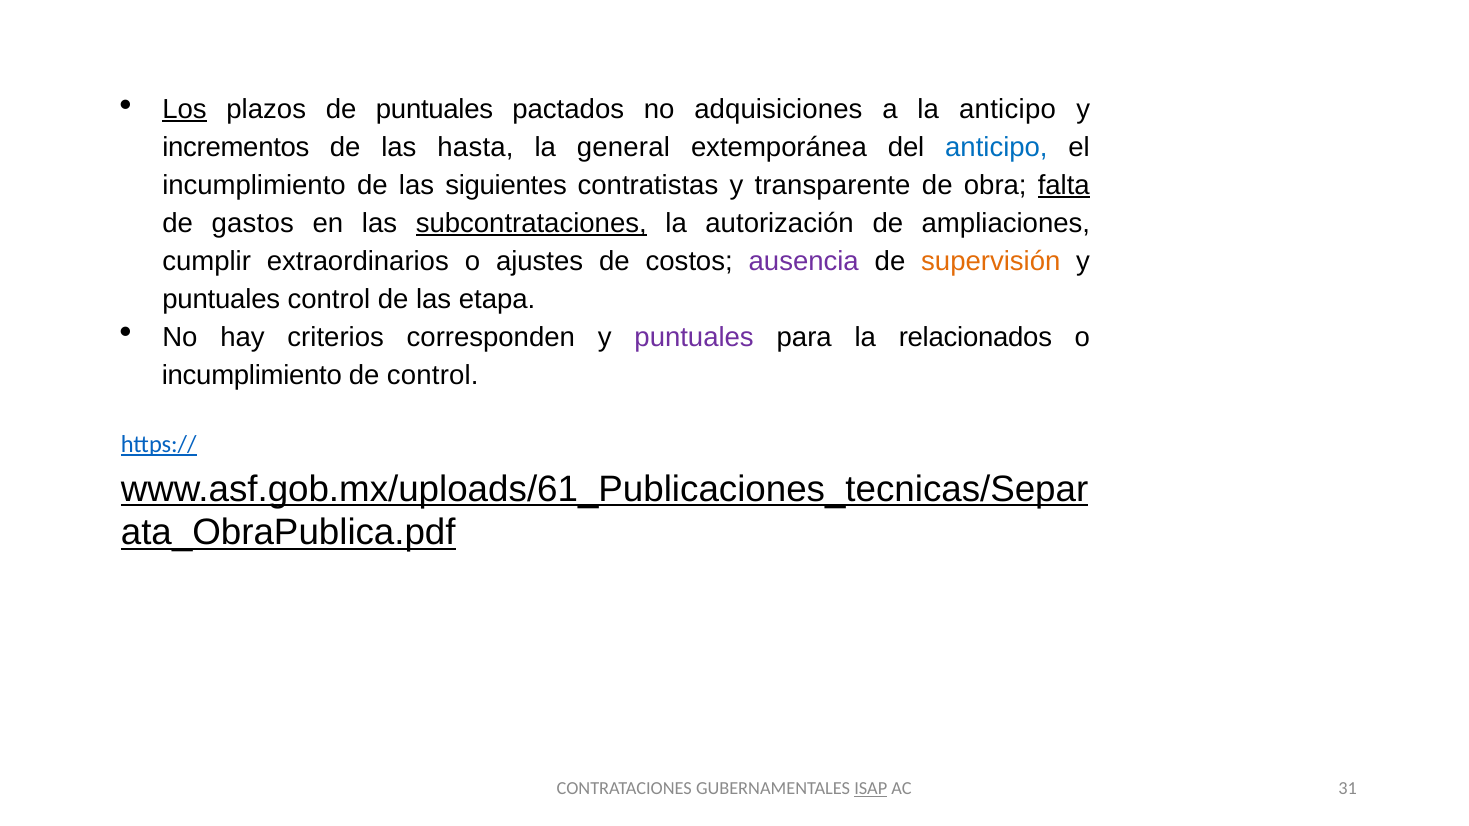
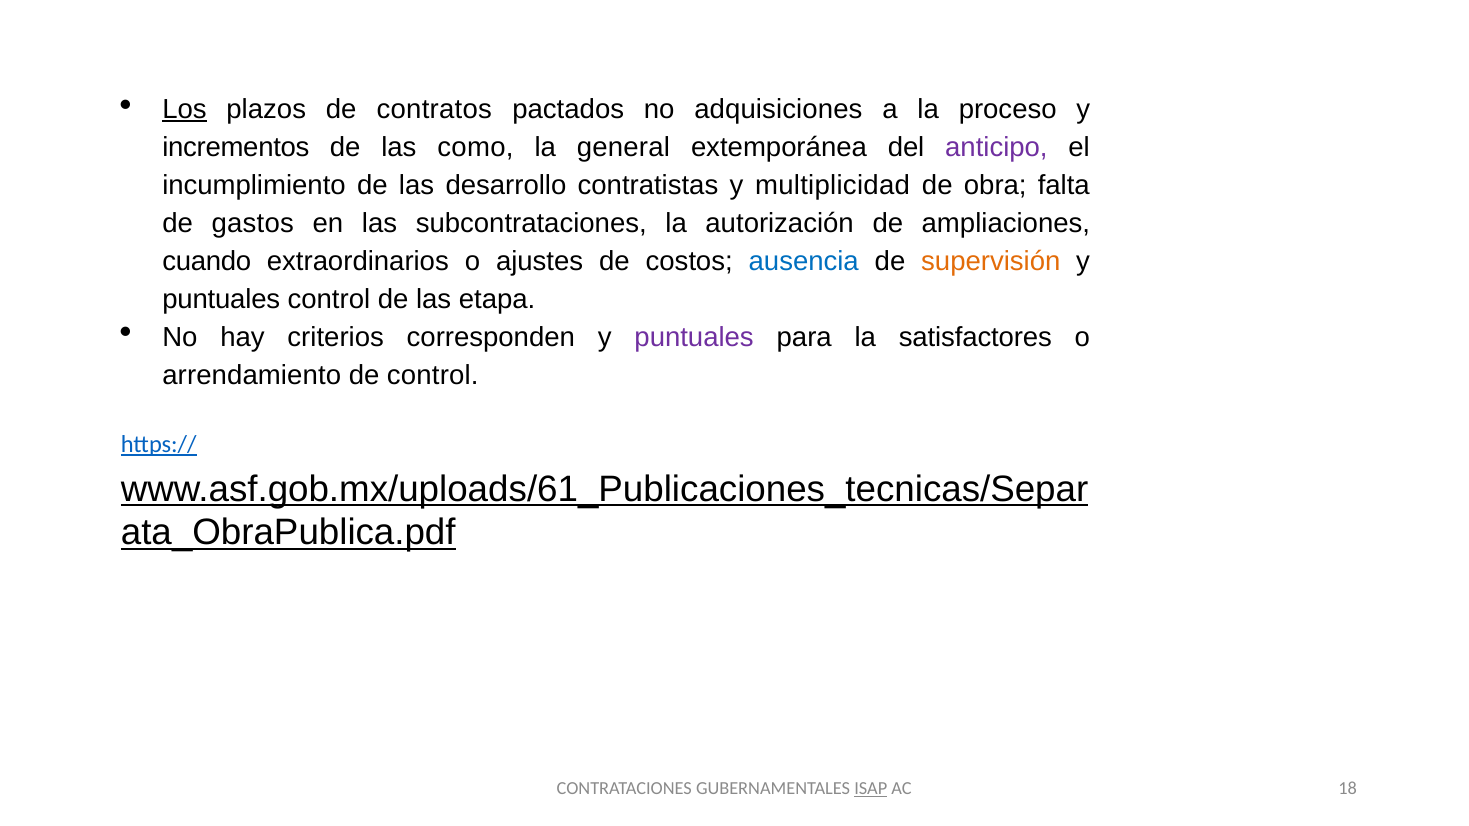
de puntuales: puntuales -> contratos (434, 109)
la anticipo: anticipo -> proceso (1008, 109)
hasta: hasta -> como (475, 147)
anticipo colour: blue -> purple (996, 147)
siguientes: siguientes -> desarrollo (506, 185)
transparente: transparente -> multiplicidad (833, 185)
falta underline: present -> none (1064, 185)
subcontrataciones underline: present -> none (531, 223)
cumplir: cumplir -> cuando (207, 261)
ausencia colour: purple -> blue (804, 261)
relacionados: relacionados -> satisfactores (975, 337)
incumplimiento: incumplimiento -> arrendamiento (252, 375)
31: 31 -> 18 (1348, 789)
